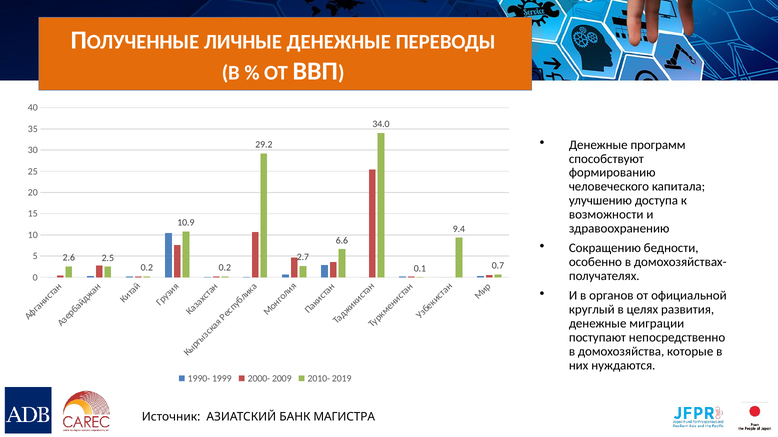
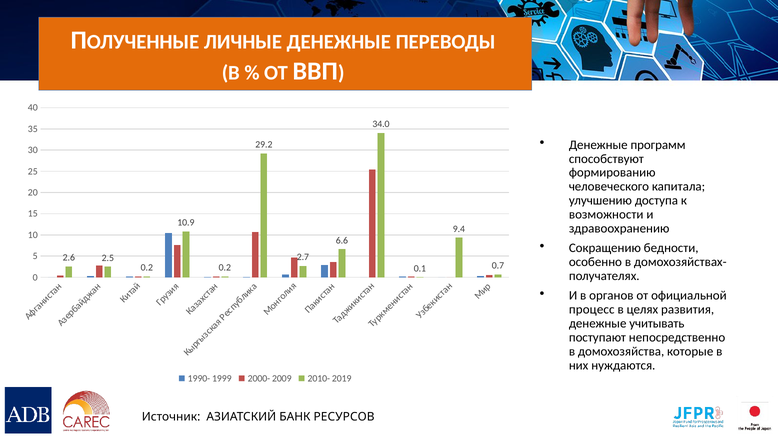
круглый: круглый -> процесс (592, 310)
миграции: миграции -> учитывать (657, 324)
МАГИСТРА: МАГИСТРА -> РЕСУРСОВ (344, 417)
